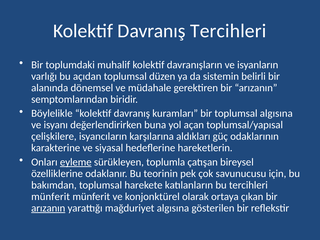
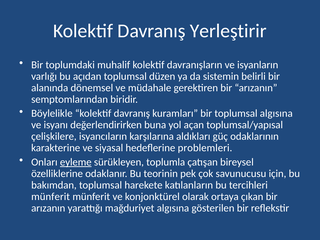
Davranış Tercihleri: Tercihleri -> Yerleştirir (228, 31)
hareketlerin: hareketlerin -> problemleri (205, 148)
arızanın underline: present -> none (48, 208)
